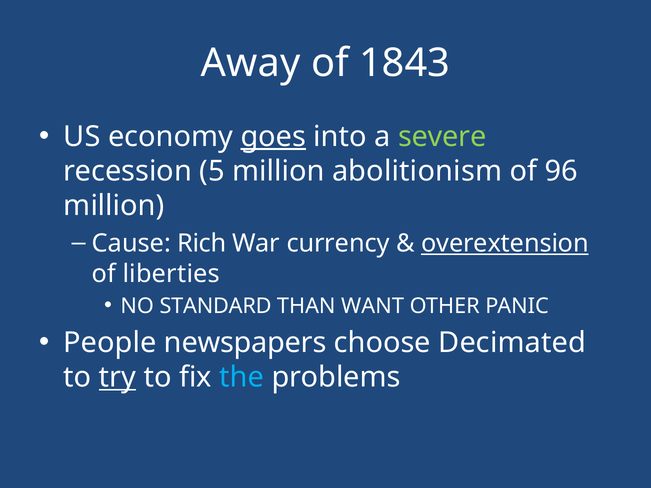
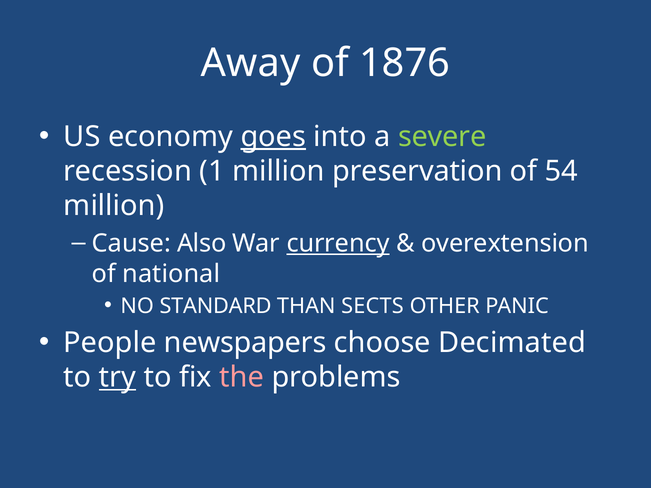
1843: 1843 -> 1876 (405, 63)
5: 5 -> 1 (212, 171)
abolitionism: abolitionism -> preservation (417, 171)
96: 96 -> 54 (561, 171)
Rich: Rich -> Also (202, 243)
currency underline: none -> present (338, 243)
overextension underline: present -> none (505, 243)
liberties: liberties -> national (171, 274)
WANT: WANT -> SECTS (372, 306)
the colour: light blue -> pink (242, 378)
